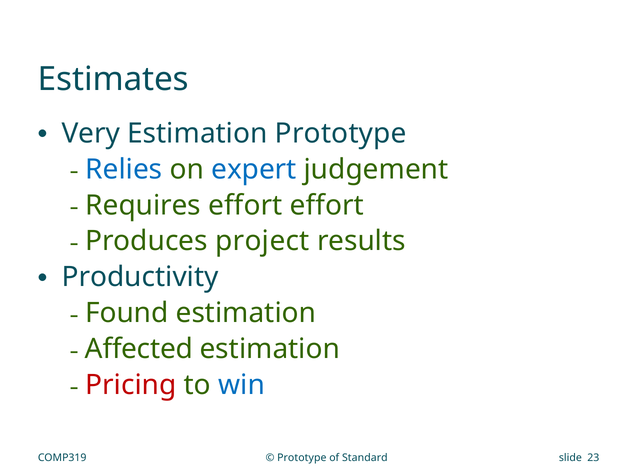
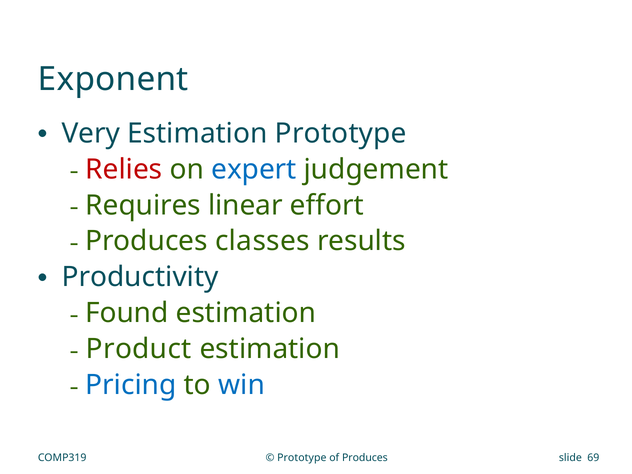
Estimates: Estimates -> Exponent (113, 79)
Relies colour: blue -> red (124, 169)
Requires effort: effort -> linear (245, 205)
project: project -> classes (262, 241)
Affected: Affected -> Product (139, 349)
Pricing colour: red -> blue (131, 385)
of Standard: Standard -> Produces (365, 458)
23: 23 -> 69 (593, 458)
